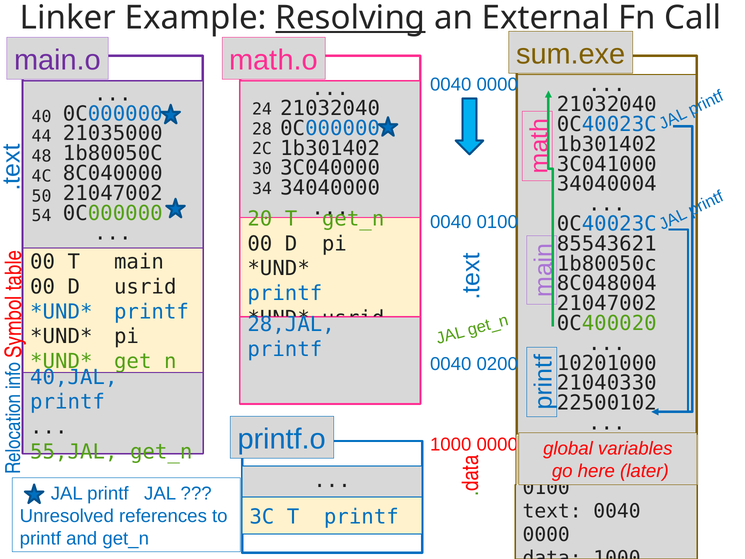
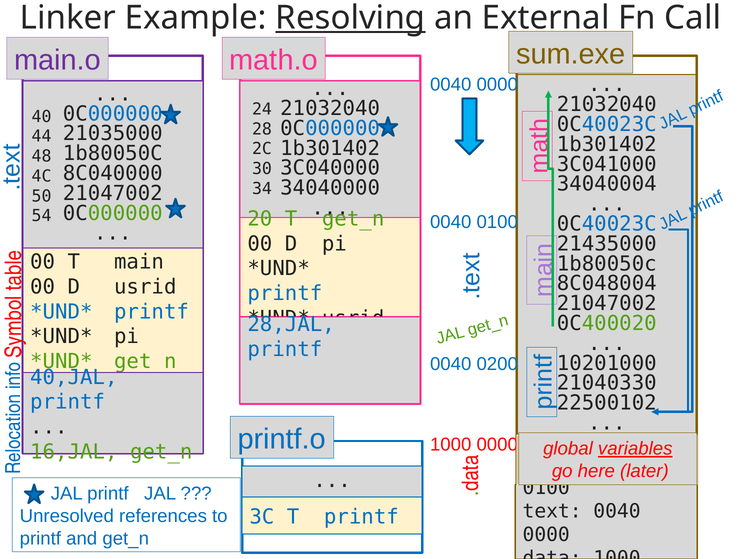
85543621: 85543621 -> 21435000 (607, 244)
variables underline: none -> present (635, 448)
55,JAL: 55,JAL -> 16,JAL (74, 452)
